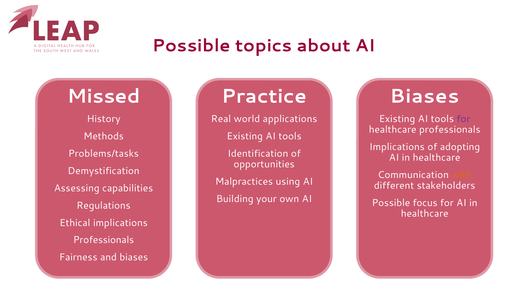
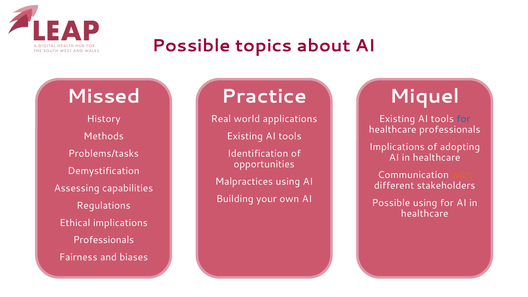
Biases: Biases -> Miquel (425, 96)
for colour: purple -> blue (463, 119)
Possible focus: focus -> using (425, 203)
